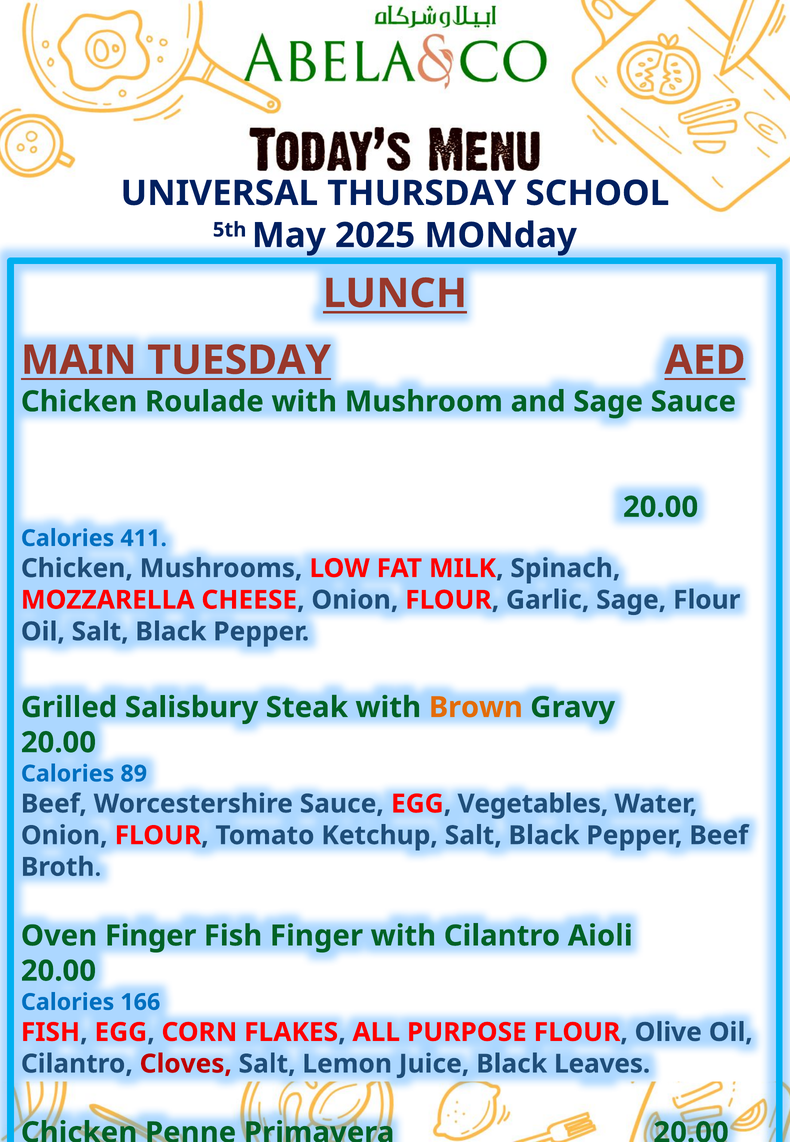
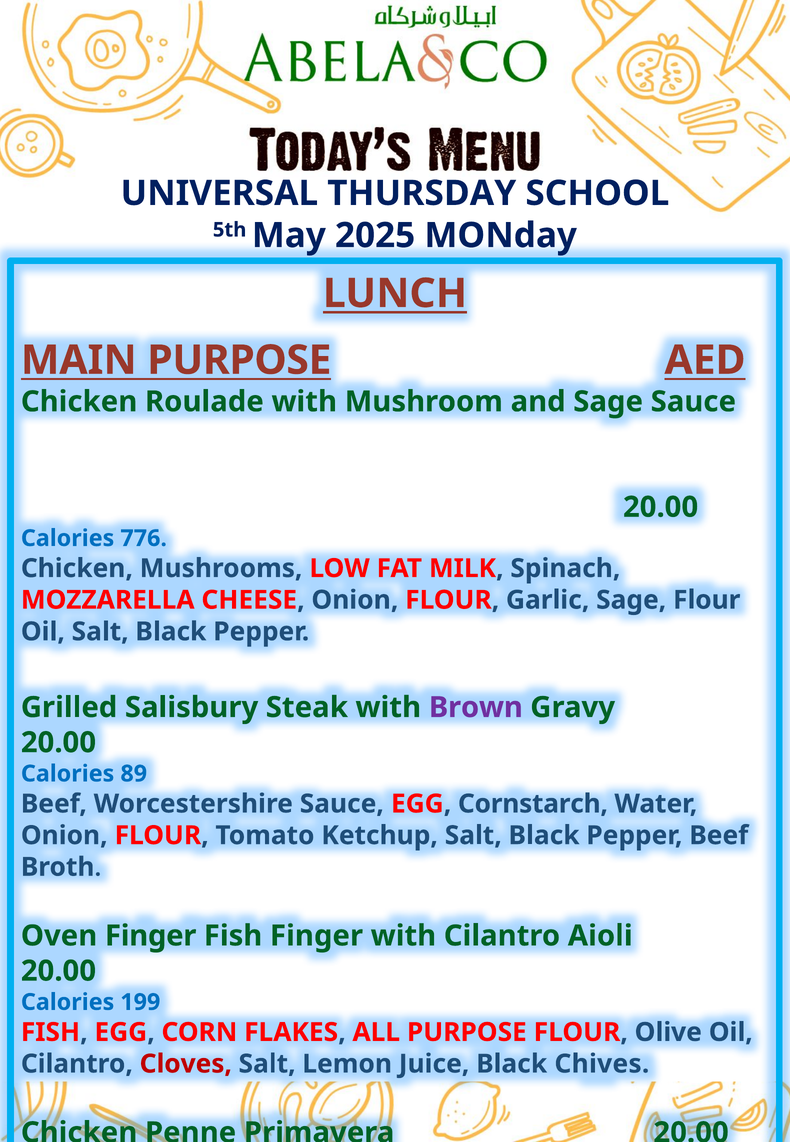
MAIN TUESDAY: TUESDAY -> PURPOSE (239, 360)
411: 411 -> 776 (144, 538)
Brown colour: orange -> purple (476, 707)
Vegetables: Vegetables -> Cornstarch (533, 803)
166: 166 -> 199 (140, 1001)
Leaves: Leaves -> Chives (602, 1063)
